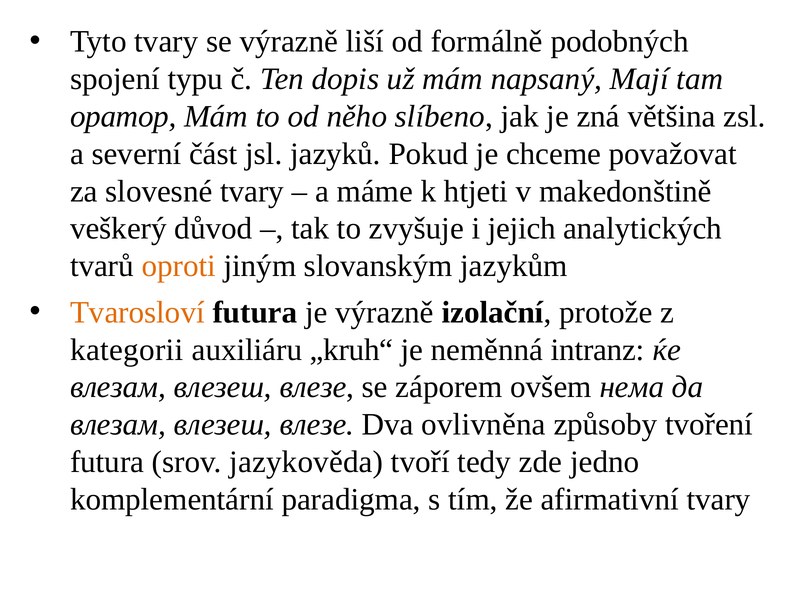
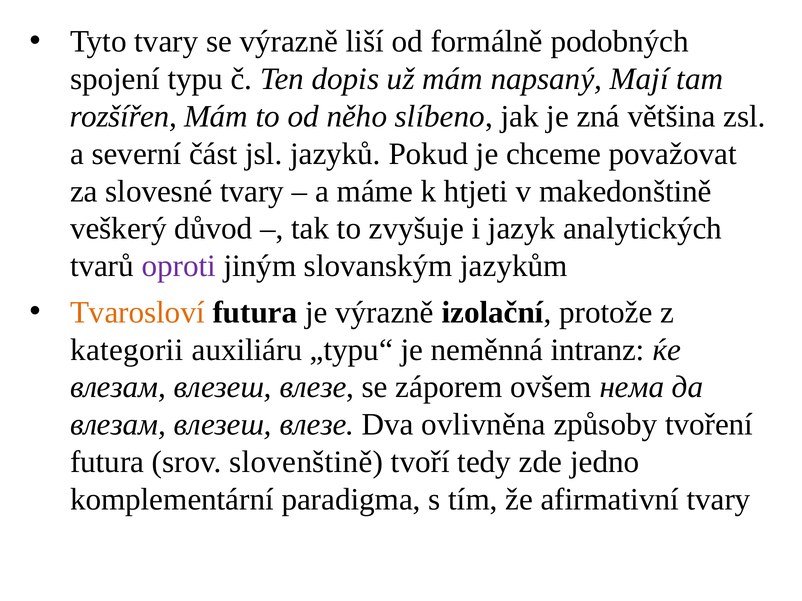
оратор: оратор -> rozšířen (123, 116)
jejich: jejich -> jazyk (522, 229)
oproti colour: orange -> purple (179, 266)
„kruh“: „kruh“ -> „typu“ (351, 350)
jazykověda: jazykověda -> slovenštině (306, 462)
